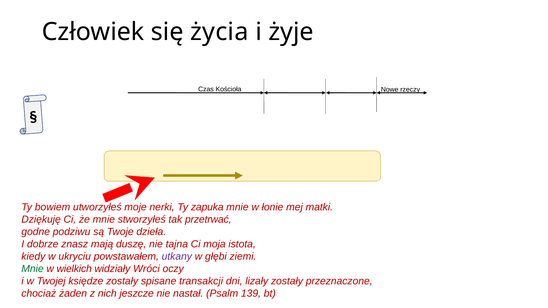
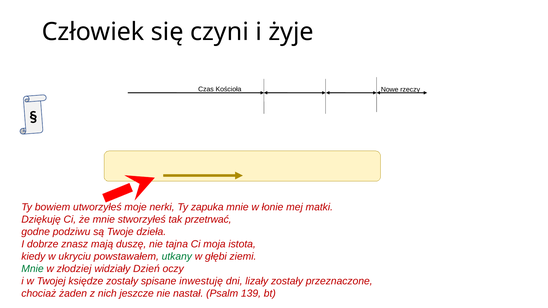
życia: życia -> czyni (219, 32)
utkany colour: purple -> green (177, 257)
wielkich: wielkich -> złodziej (74, 269)
Wróci: Wróci -> Dzień (146, 269)
transakcji: transakcji -> inwestuję (201, 281)
